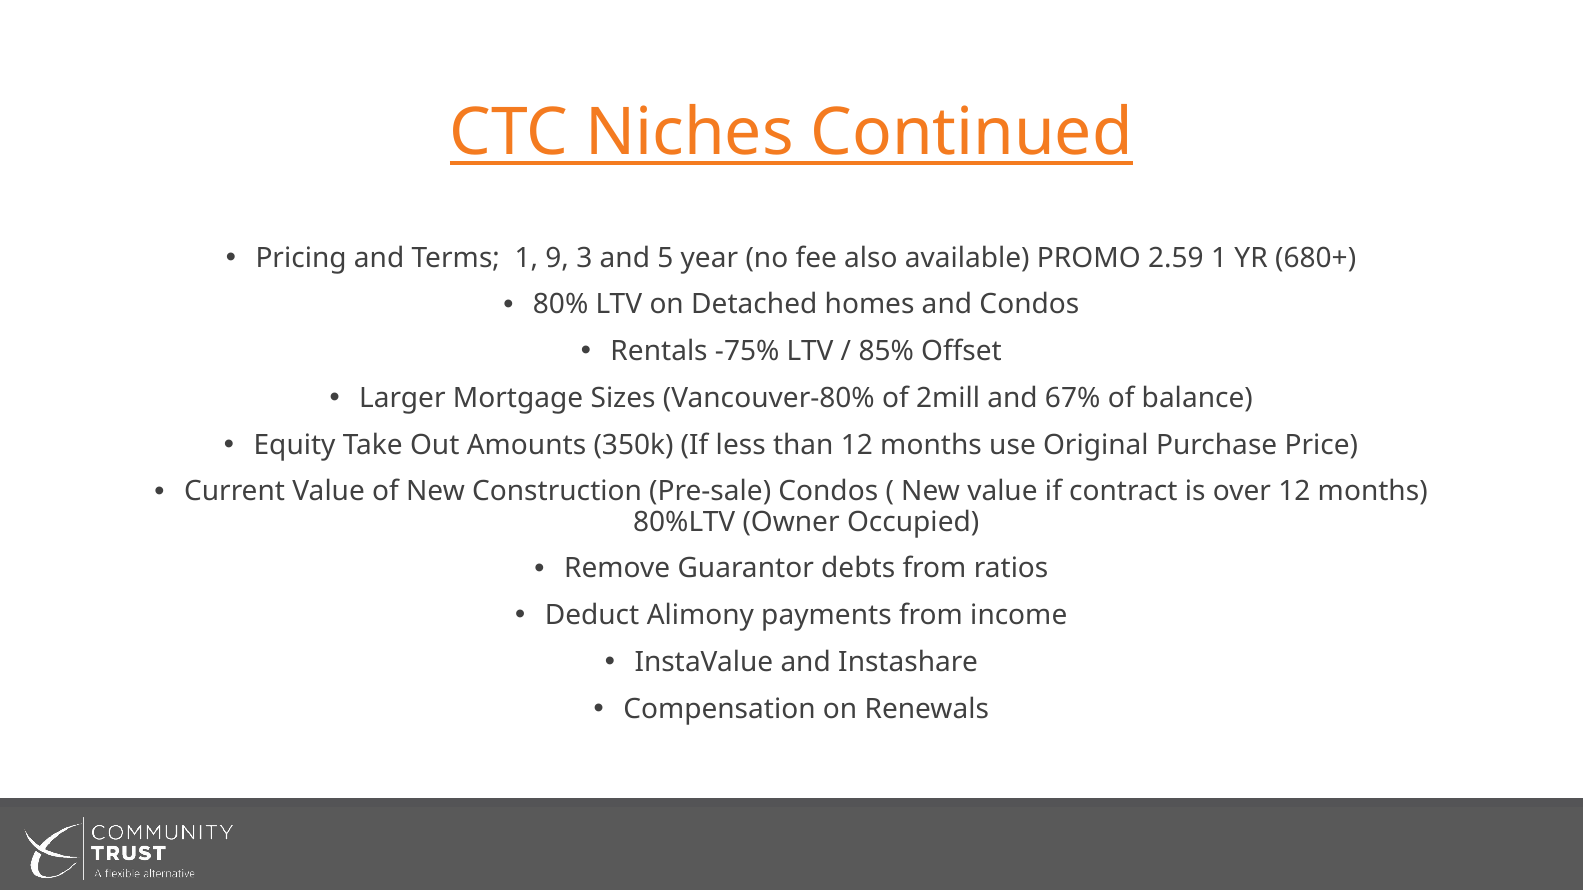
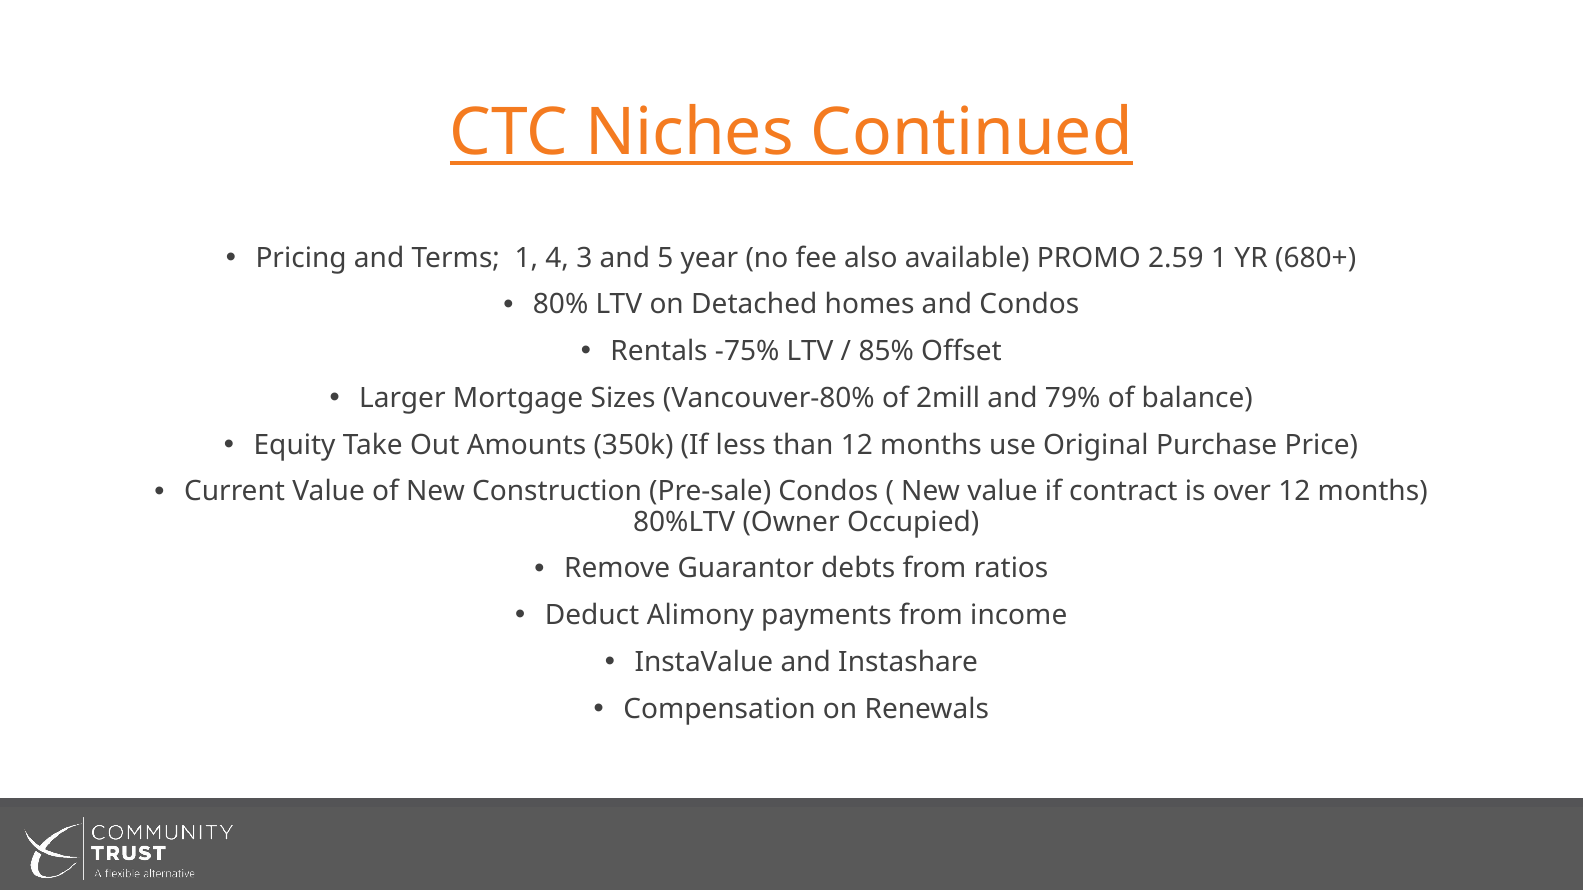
9: 9 -> 4 (557, 258)
67%: 67% -> 79% (1073, 398)
